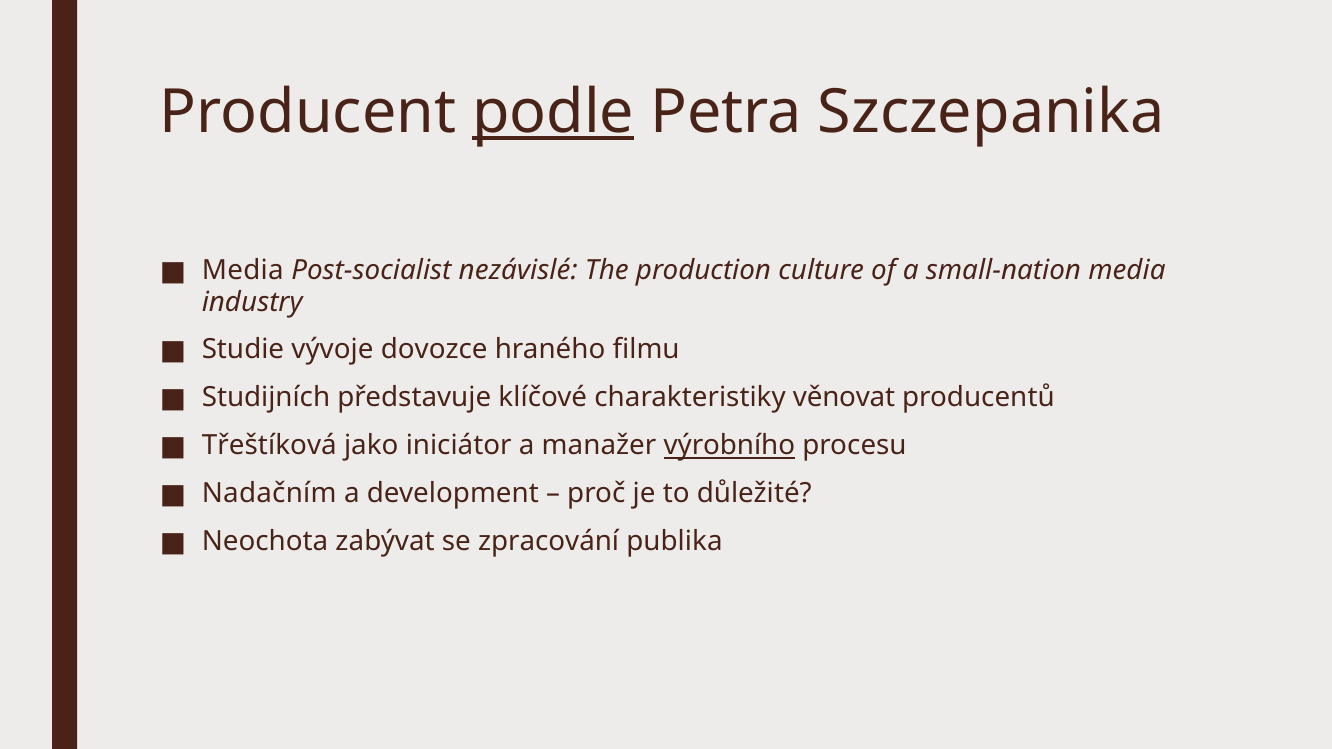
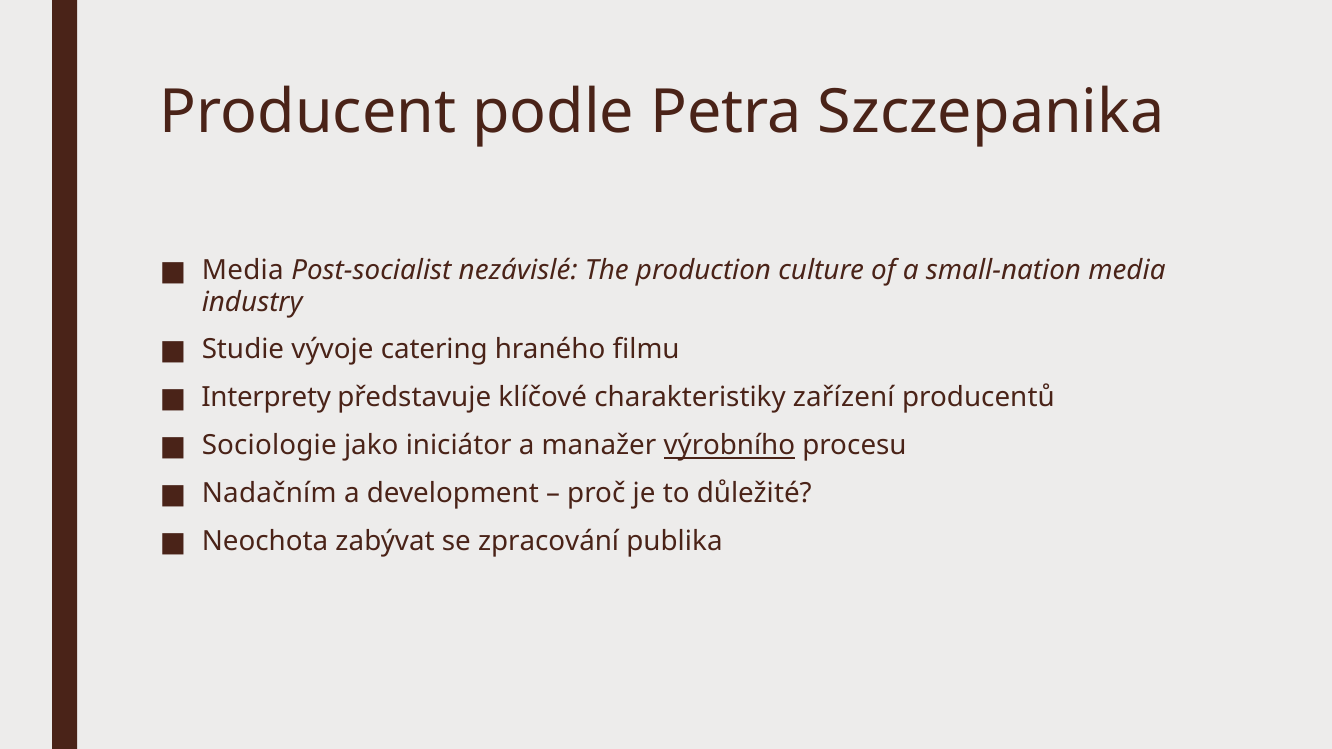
podle underline: present -> none (553, 112)
dovozce: dovozce -> catering (434, 350)
Studijních: Studijních -> Interprety (266, 398)
věnovat: věnovat -> zařízení (844, 398)
Třeštíková: Třeštíková -> Sociologie (269, 446)
